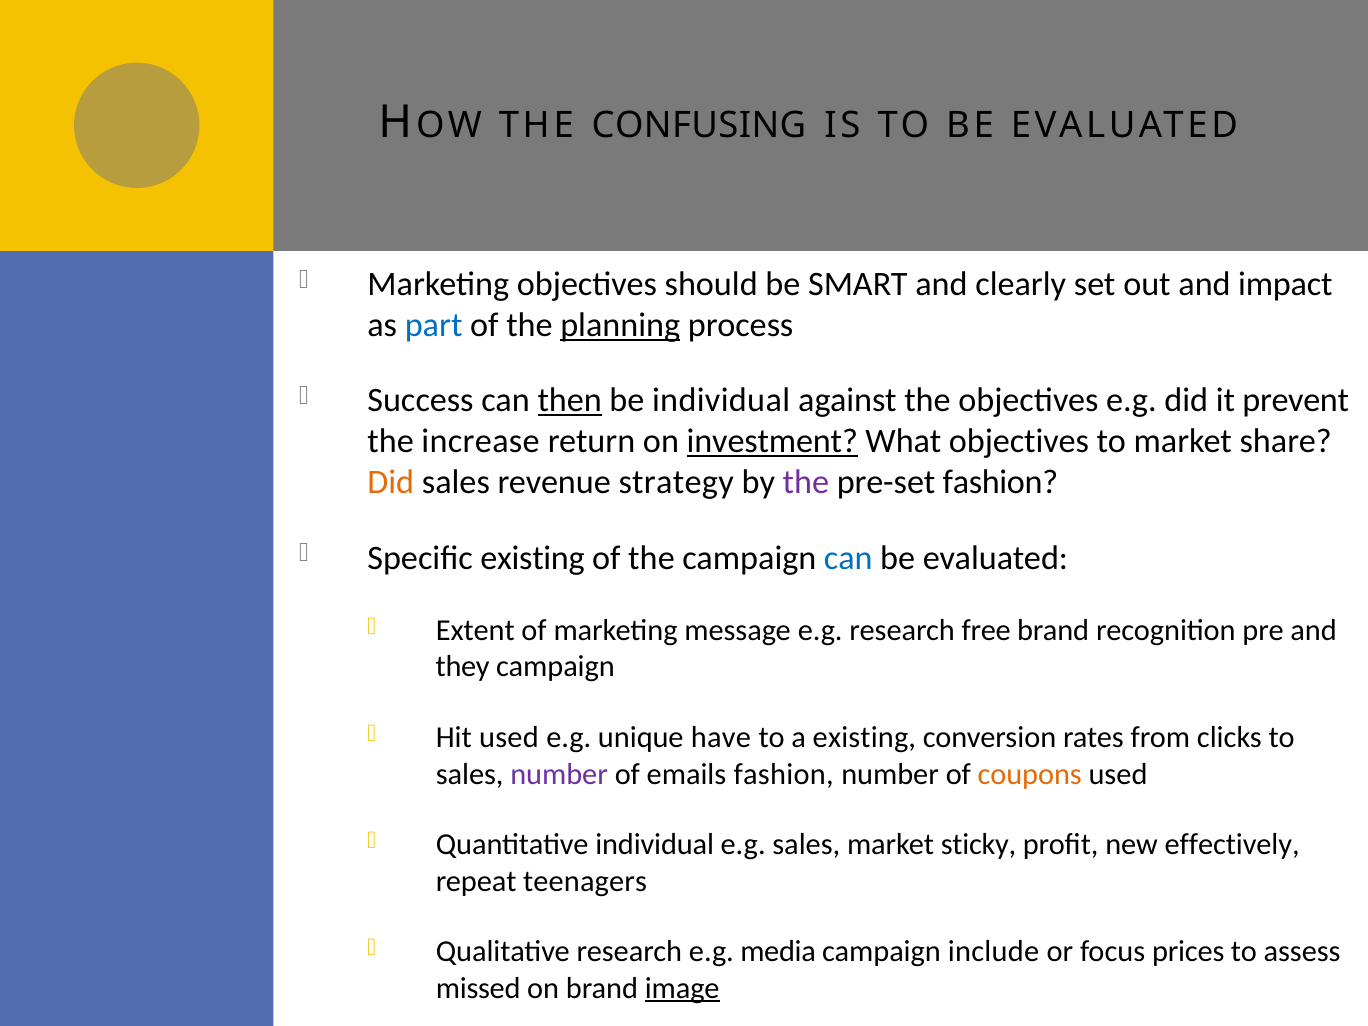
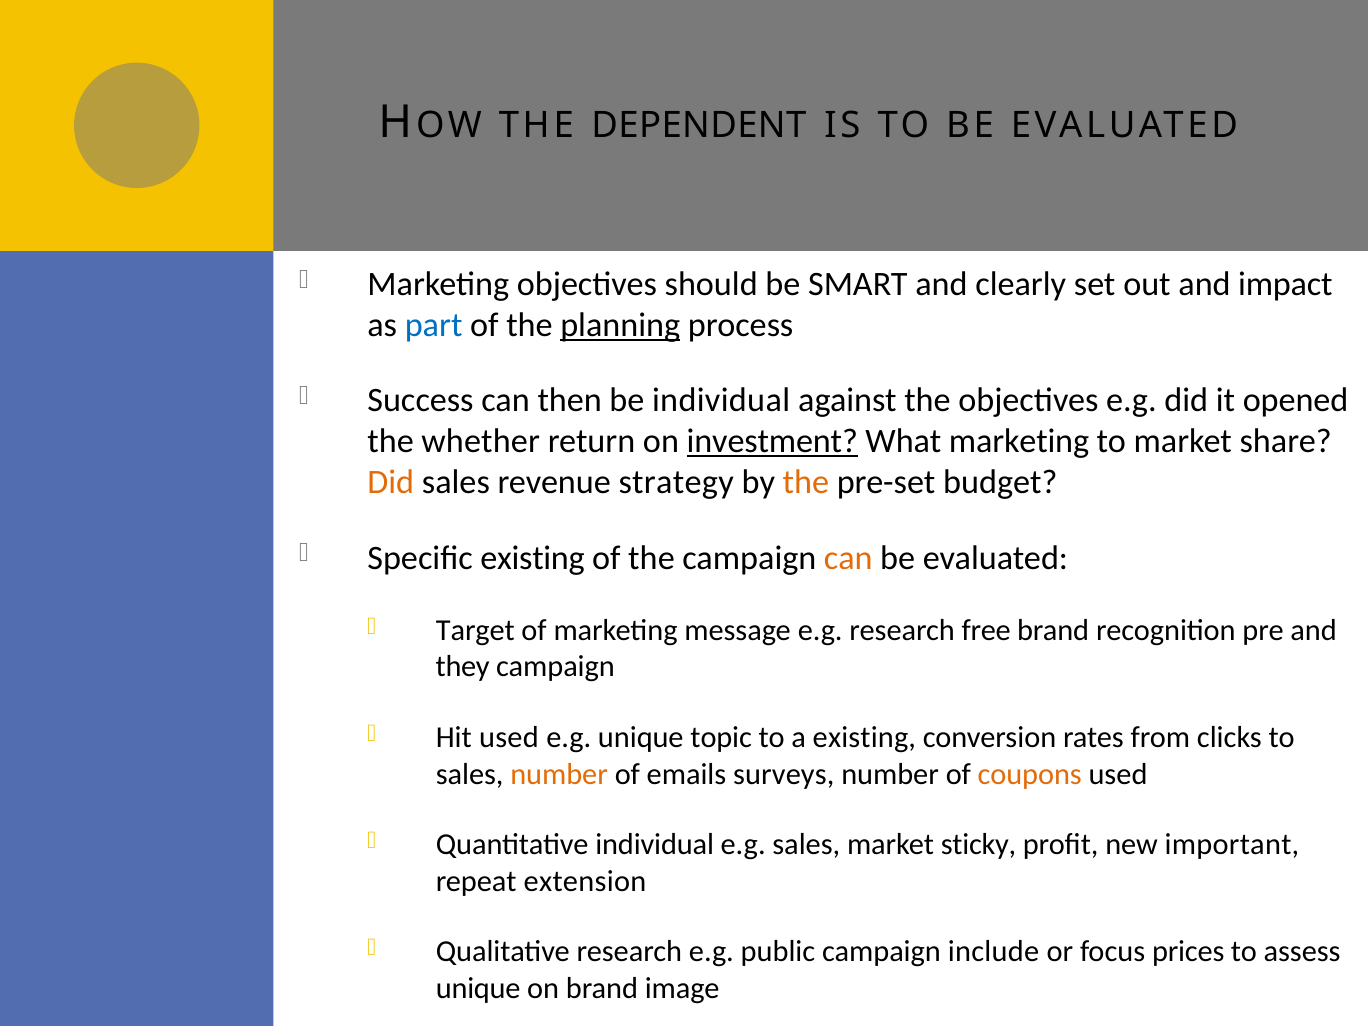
CONFUSING: CONFUSING -> DEPENDENT (699, 126)
then underline: present -> none (570, 400)
prevent: prevent -> opened (1296, 400)
increase: increase -> whether (481, 442)
What objectives: objectives -> marketing (1019, 442)
the colour: purple -> orange (806, 483)
pre-set fashion: fashion -> budget (1000, 483)
can colour: blue -> orange (848, 558)
Extent: Extent -> Target (475, 630)
have: have -> topic (721, 738)
number colour: purple -> orange (559, 774)
emails fashion: fashion -> surveys (784, 774)
effectively: effectively -> important (1232, 845)
teenagers: teenagers -> extension (585, 881)
media: media -> public (778, 952)
missed: missed -> unique (478, 988)
image underline: present -> none (682, 988)
